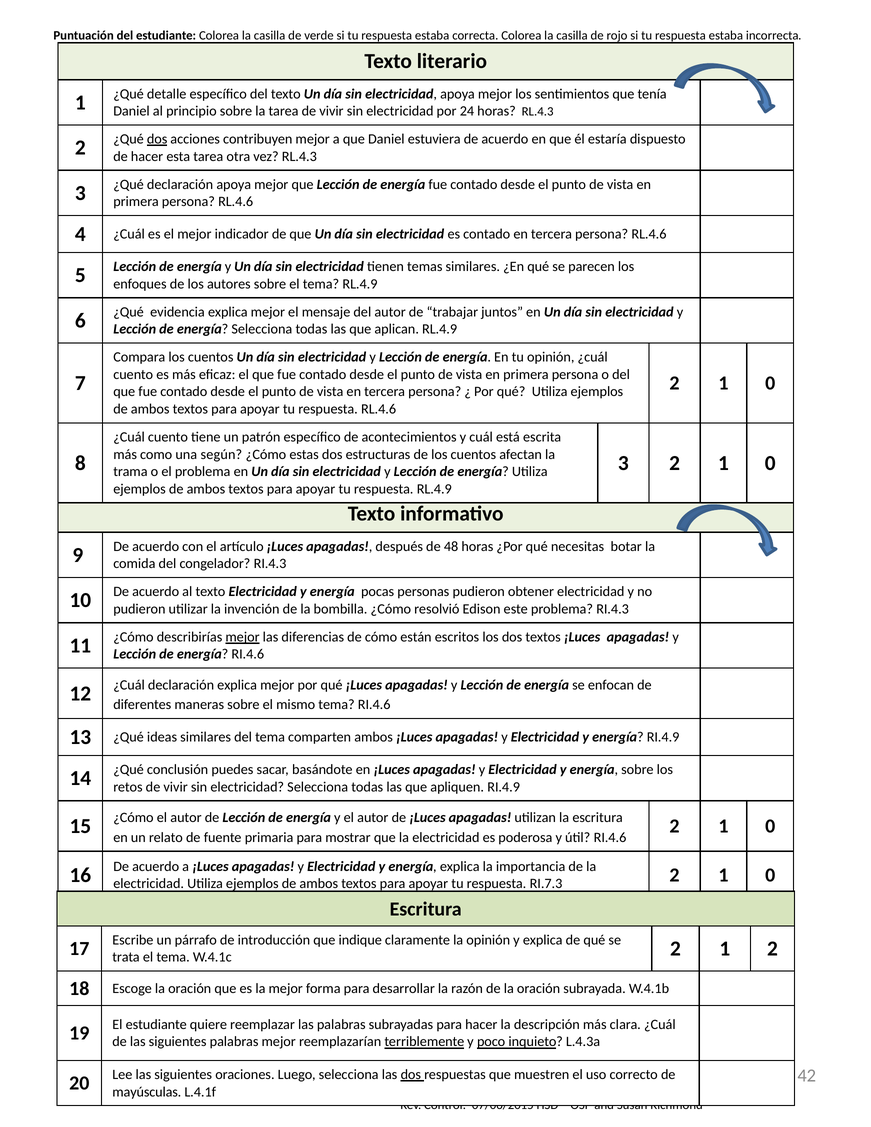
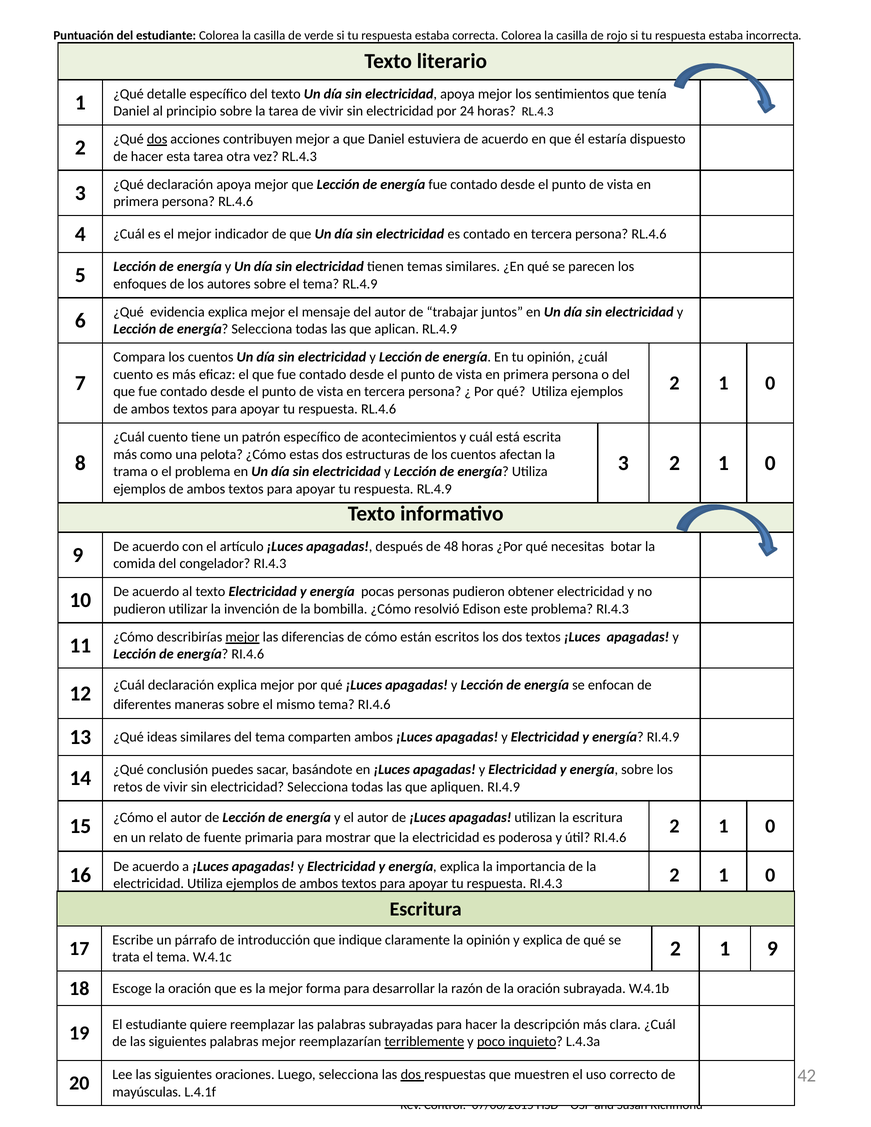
según: según -> pelota (222, 454)
respuesta RI.7.3: RI.7.3 -> RI.4.3 (546, 884)
1 2: 2 -> 9 (772, 949)
